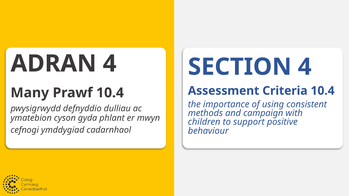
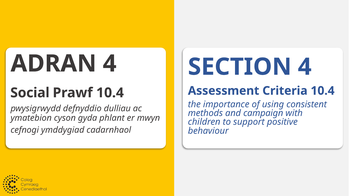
Many: Many -> Social (30, 93)
